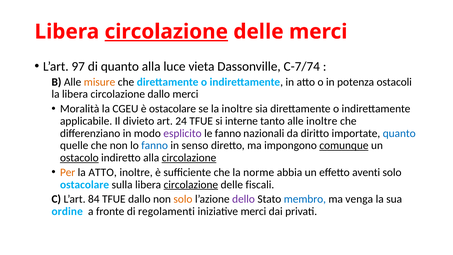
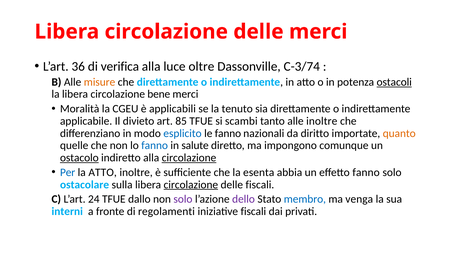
circolazione underline: present -> none (166, 32)
97: 97 -> 36 (78, 66)
di quanto: quanto -> verifica (120, 66)
vieta: vieta -> oltre (201, 66)
C-7/74: C-7/74 -> C-3/74 (302, 66)
ostacoli underline: none -> present (394, 82)
circolazione dallo: dallo -> bene (159, 94)
è ostacolare: ostacolare -> applicabili (172, 109)
la inoltre: inoltre -> tenuto (237, 109)
24: 24 -> 85 (181, 121)
interne: interne -> scambi (241, 121)
esplicito colour: purple -> blue (182, 133)
quanto colour: blue -> orange (399, 133)
senso: senso -> salute (195, 145)
comunque underline: present -> none (344, 145)
Per colour: orange -> blue (68, 172)
norme: norme -> esenta (259, 172)
effetto aventi: aventi -> fanno (366, 172)
84: 84 -> 24 (94, 199)
solo colour: orange -> purple (183, 199)
ordine: ordine -> interni (67, 211)
iniziative merci: merci -> fiscali (253, 211)
